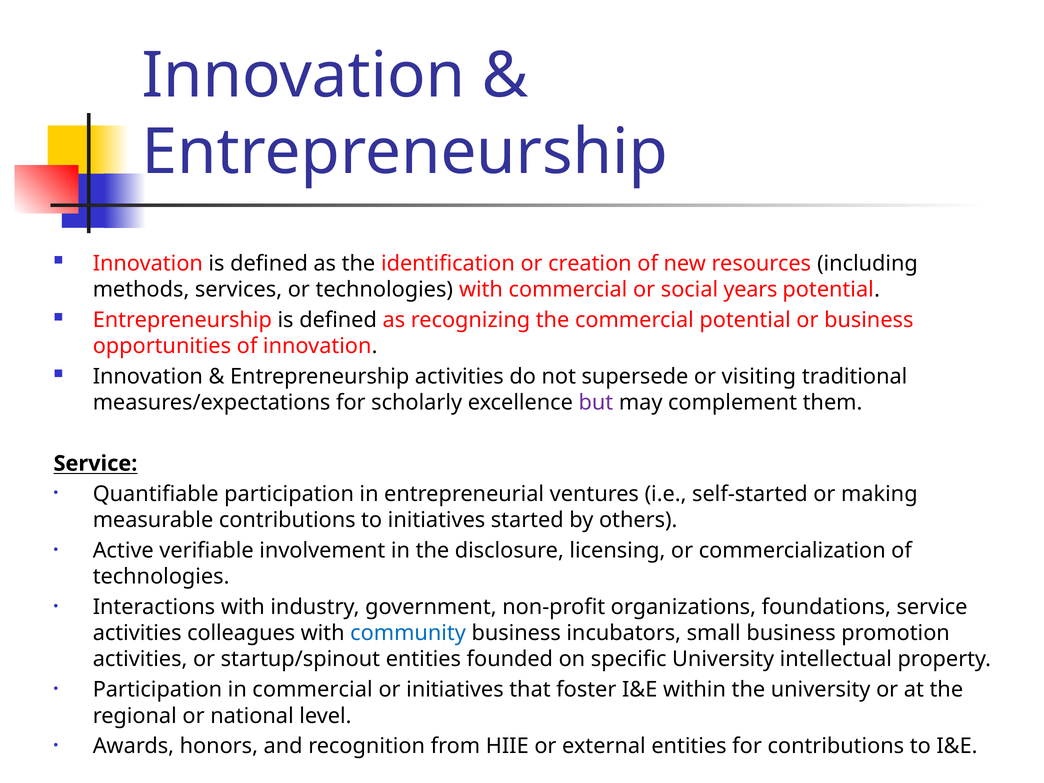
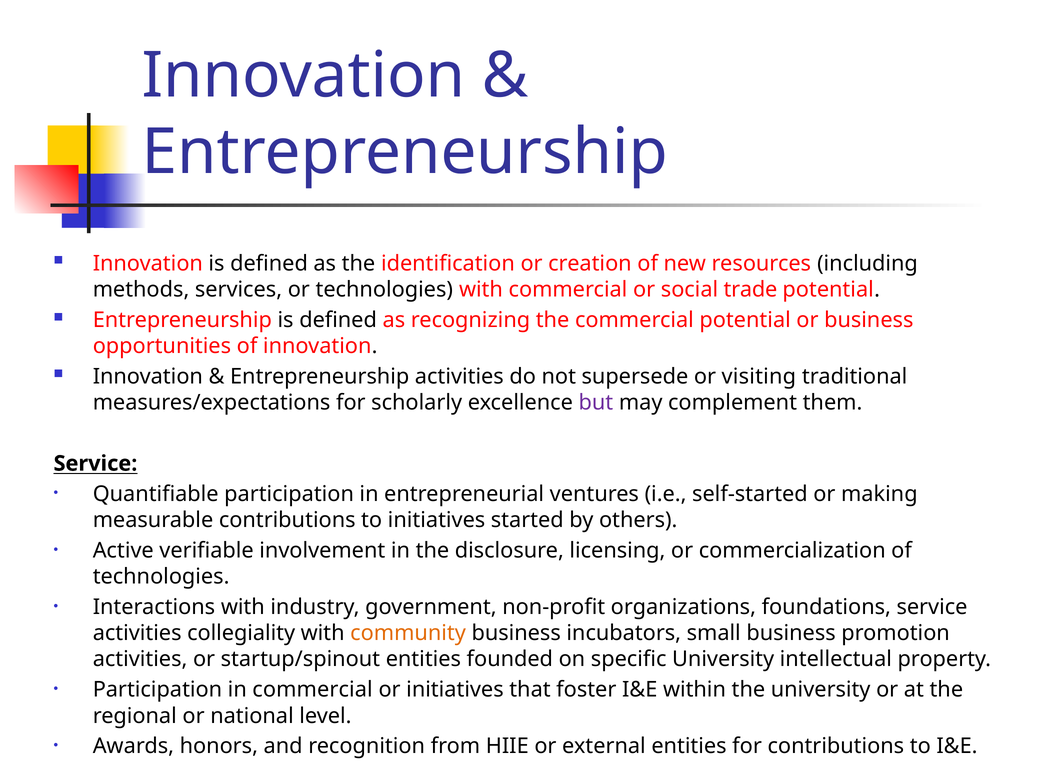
years: years -> trade (750, 290)
colleagues: colleagues -> collegiality (241, 633)
community colour: blue -> orange (408, 633)
